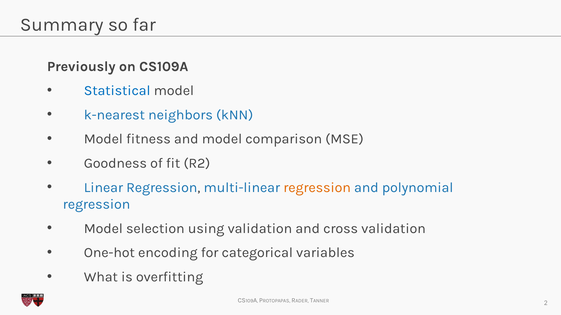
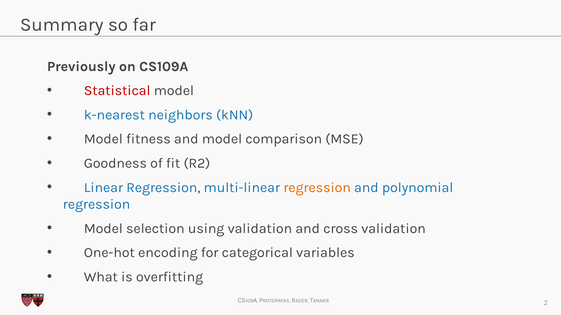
Statistical colour: blue -> red (117, 91)
